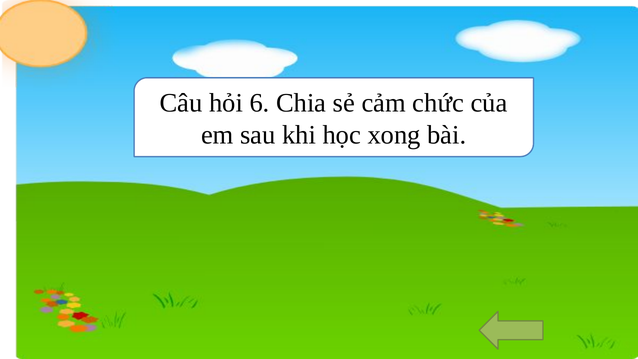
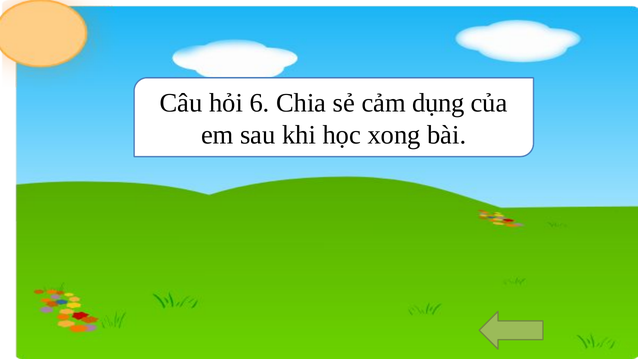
chức: chức -> dụng (438, 103)
